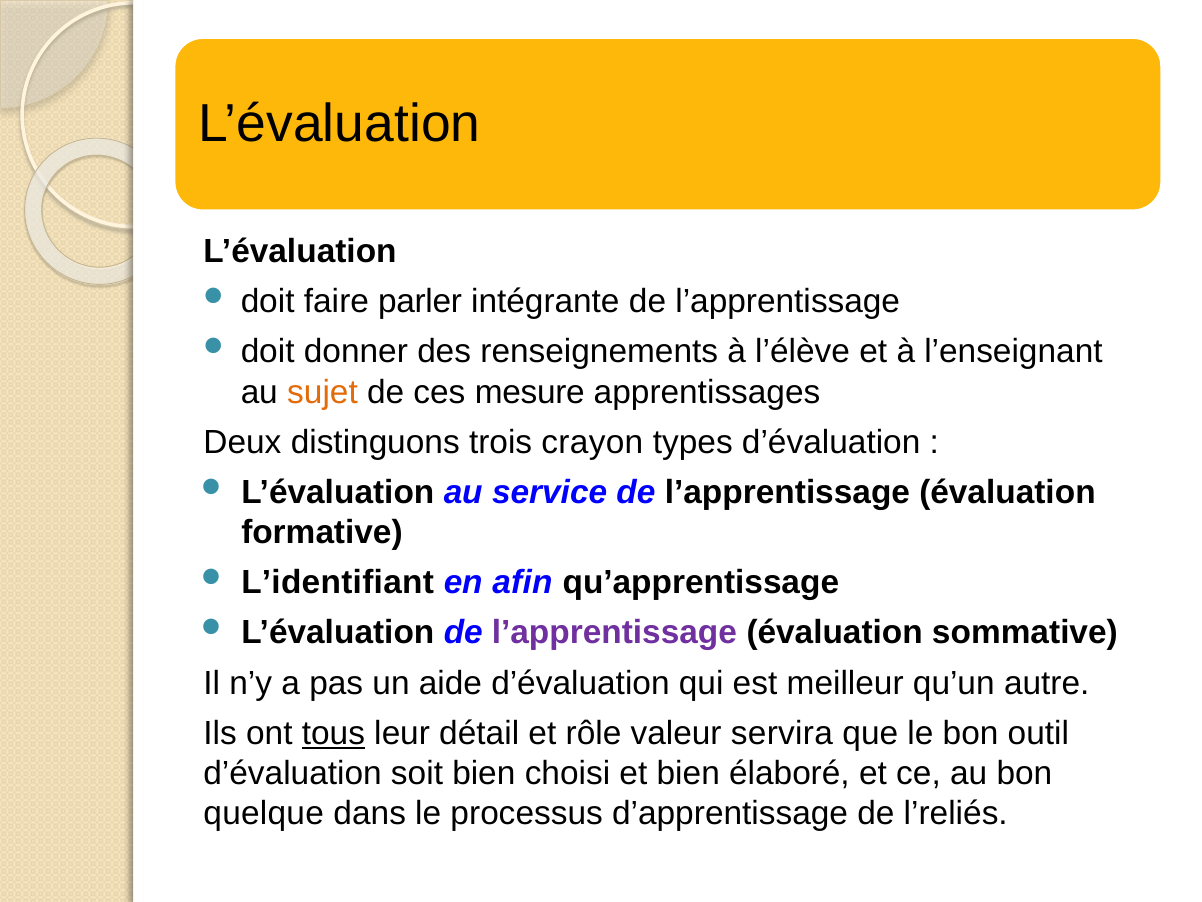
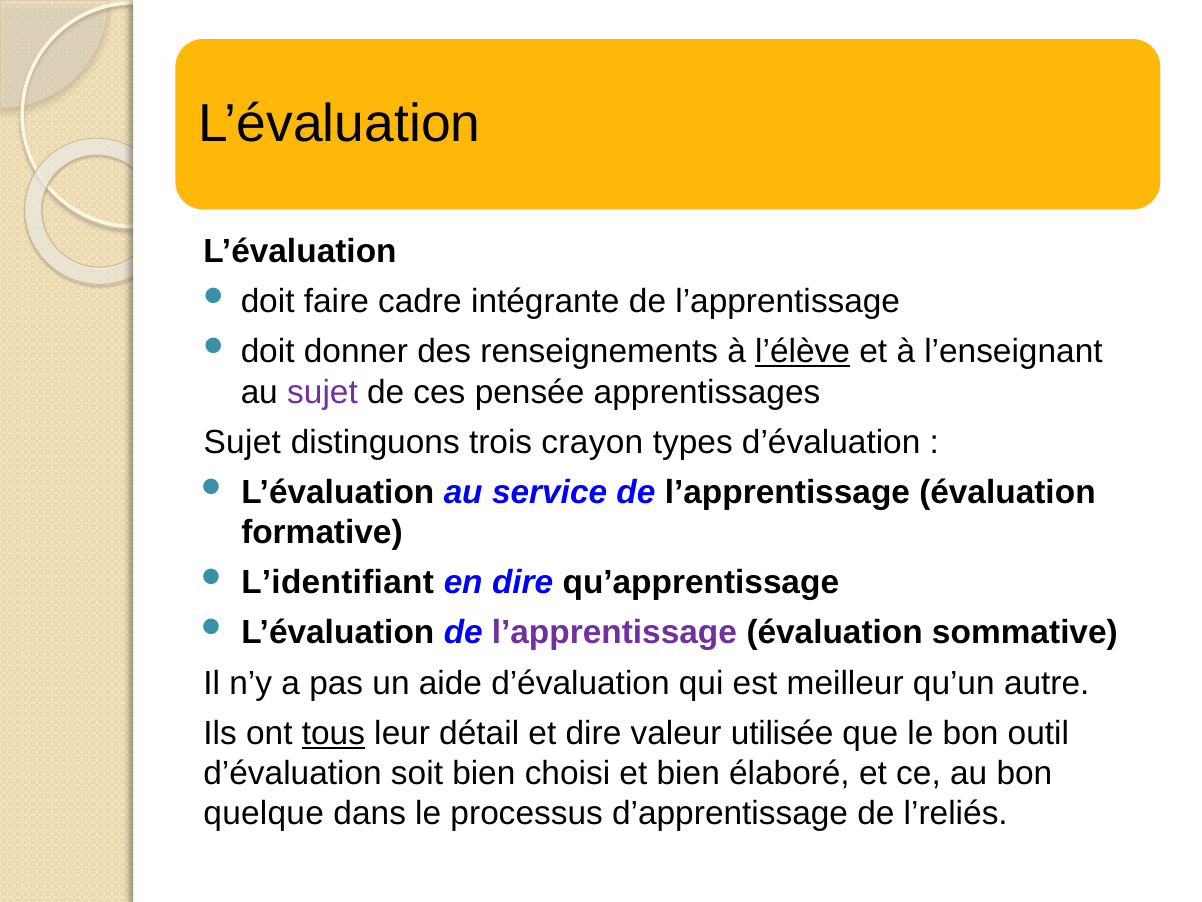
parler: parler -> cadre (420, 302)
l’élève underline: none -> present (803, 352)
sujet colour: orange -> purple (322, 392)
mesure: mesure -> pensée (530, 392)
Deux: Deux -> Sujet (242, 442)
en afin: afin -> dire (523, 582)
et rôle: rôle -> dire (593, 733)
servira: servira -> utilisée (782, 733)
